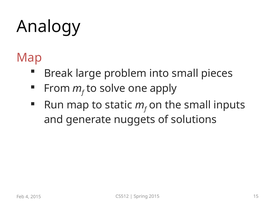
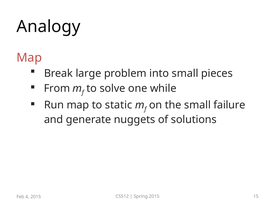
apply: apply -> while (163, 88)
inputs: inputs -> failure (229, 105)
